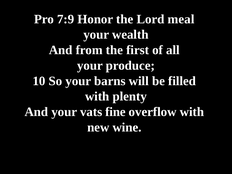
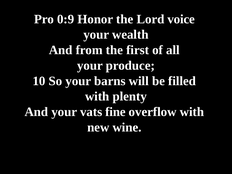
7:9: 7:9 -> 0:9 (66, 19)
meal: meal -> voice (181, 19)
